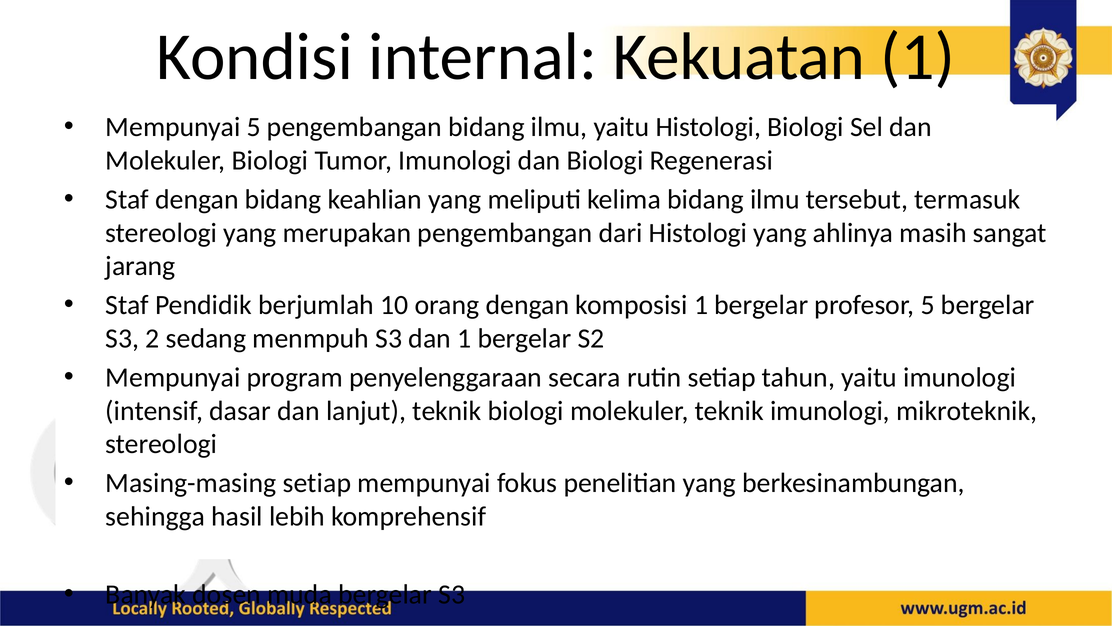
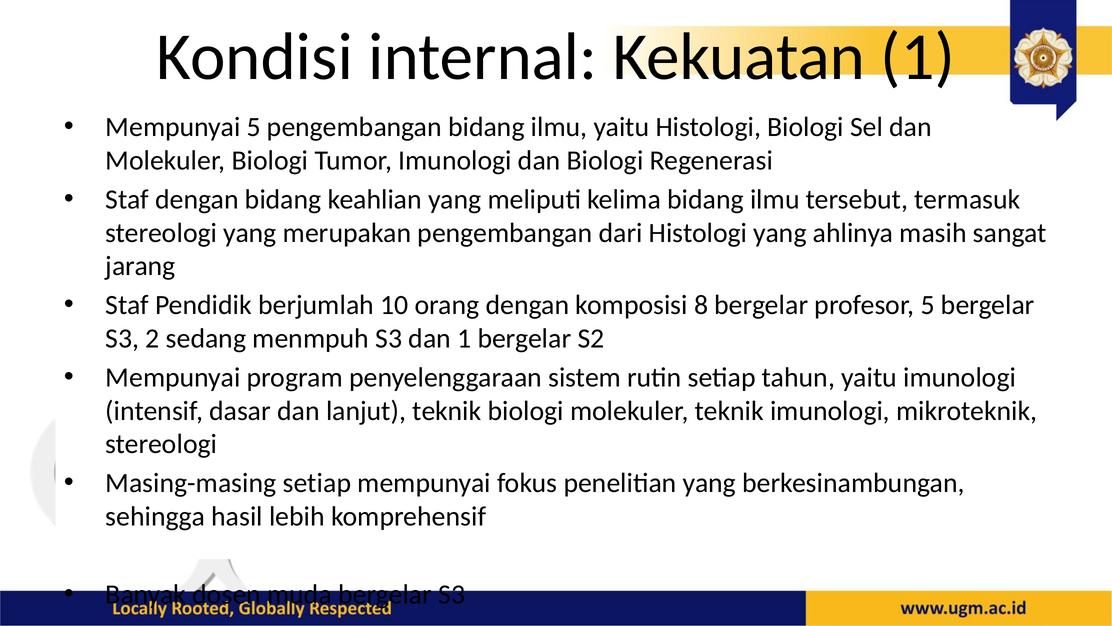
komposisi 1: 1 -> 8 (701, 305)
secara: secara -> sistem (585, 377)
